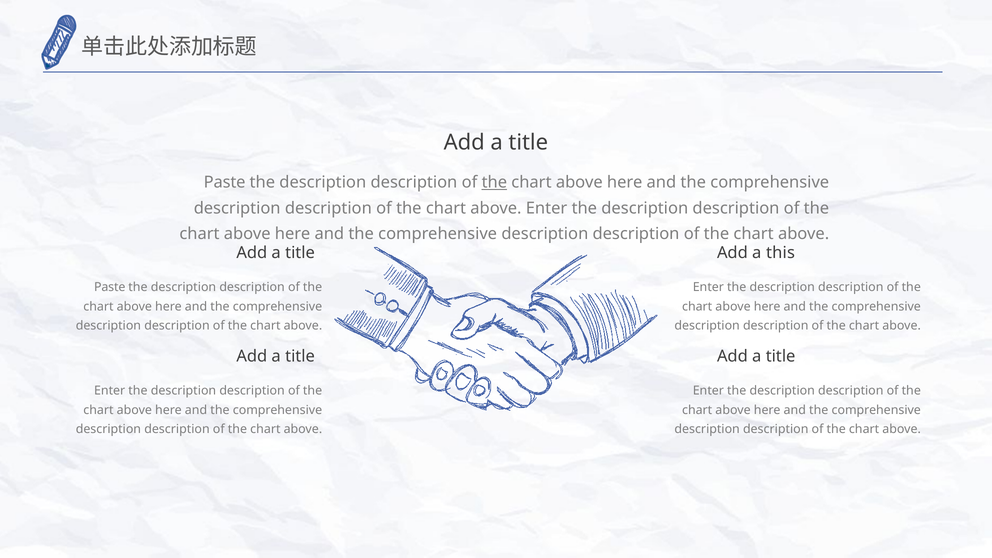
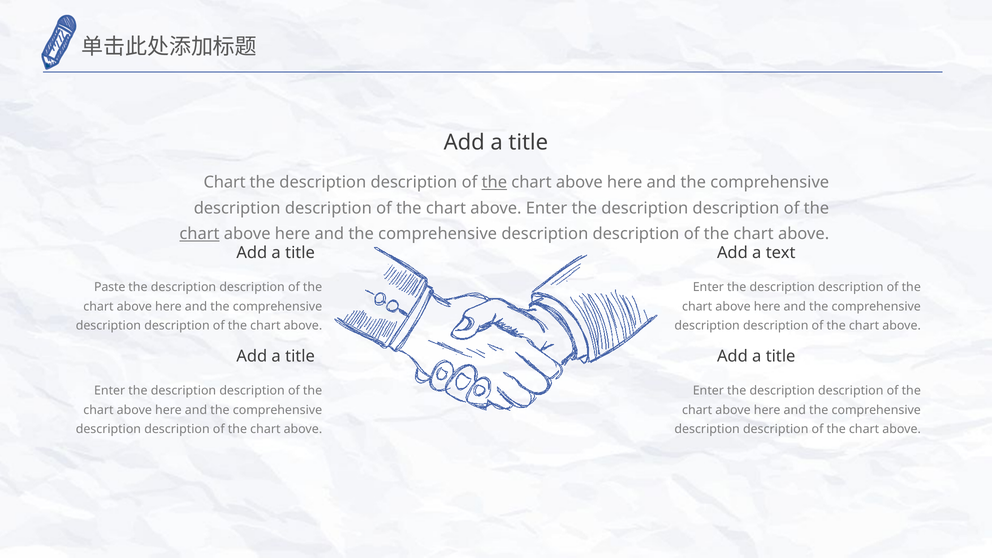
Paste: Paste -> Chart (225, 182)
chart underline: none -> present (199, 234)
this: this -> text (781, 253)
